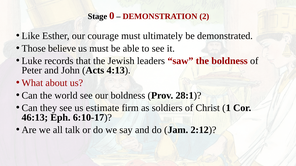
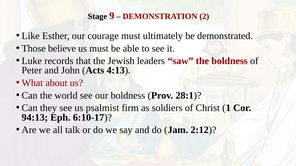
0: 0 -> 9 (112, 16)
estimate: estimate -> psalmist (102, 108)
46:13: 46:13 -> 94:13 (35, 118)
